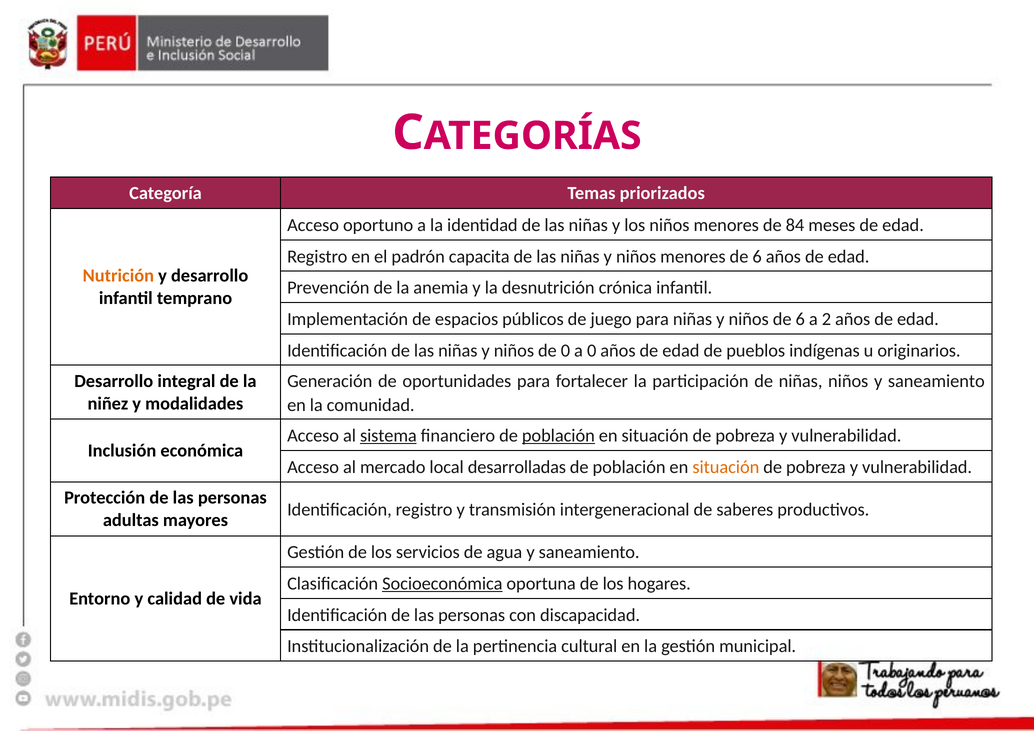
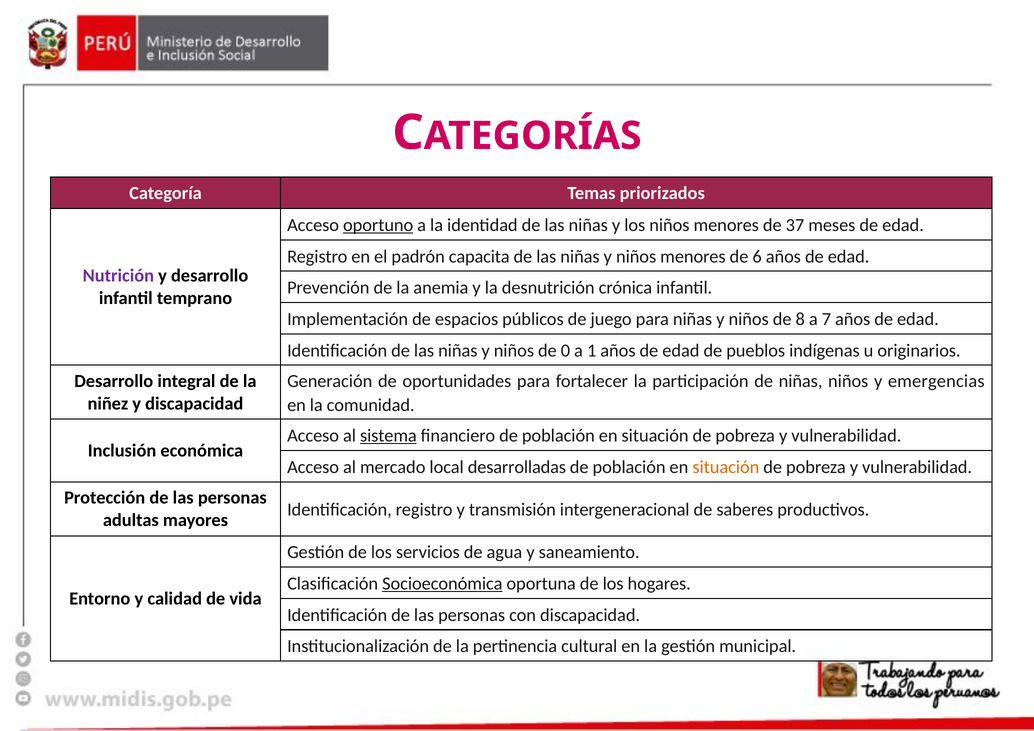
oportuno underline: none -> present (378, 225)
84: 84 -> 37 (795, 225)
Nutrición colour: orange -> purple (118, 276)
niños de 6: 6 -> 8 (800, 319)
2: 2 -> 7 (826, 319)
a 0: 0 -> 1 (592, 350)
niños y saneamiento: saneamiento -> emergencias (936, 381)
y modalidades: modalidades -> discapacidad (194, 404)
población underline: present -> none (558, 436)
